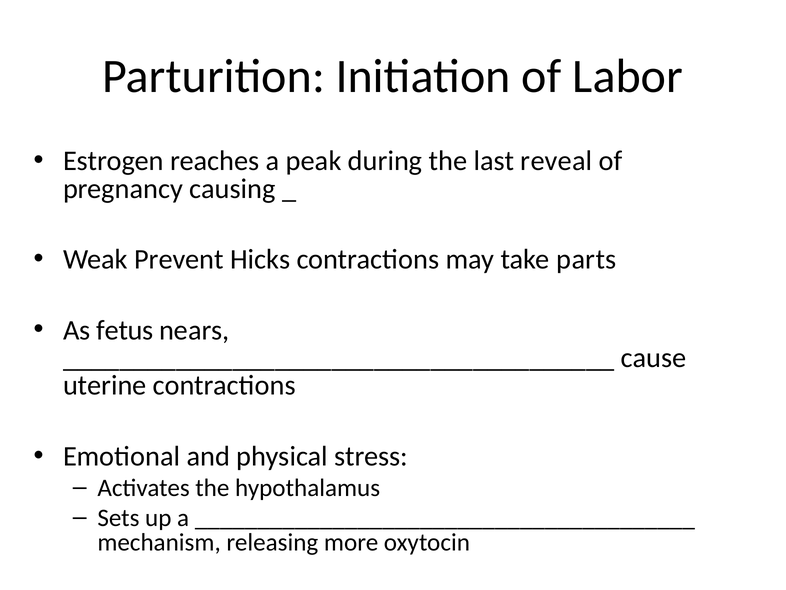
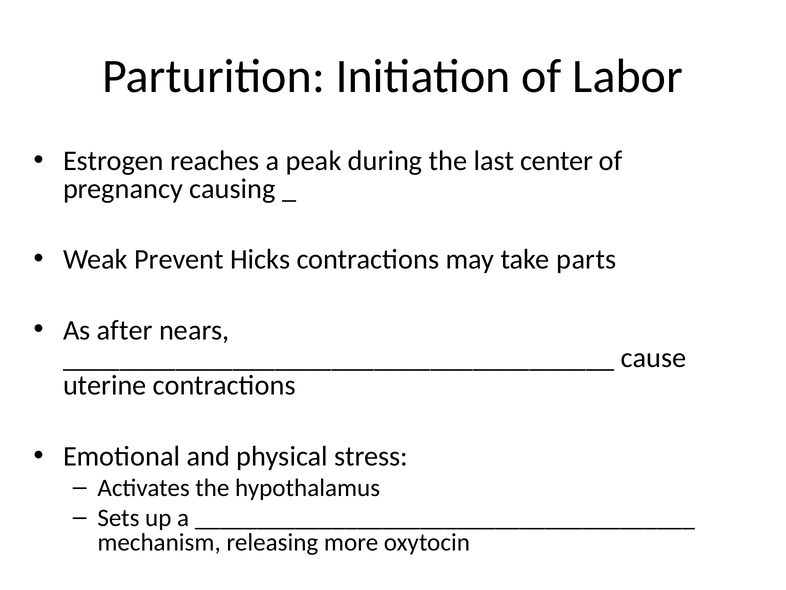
reveal: reveal -> center (557, 161)
fetus: fetus -> after (125, 330)
